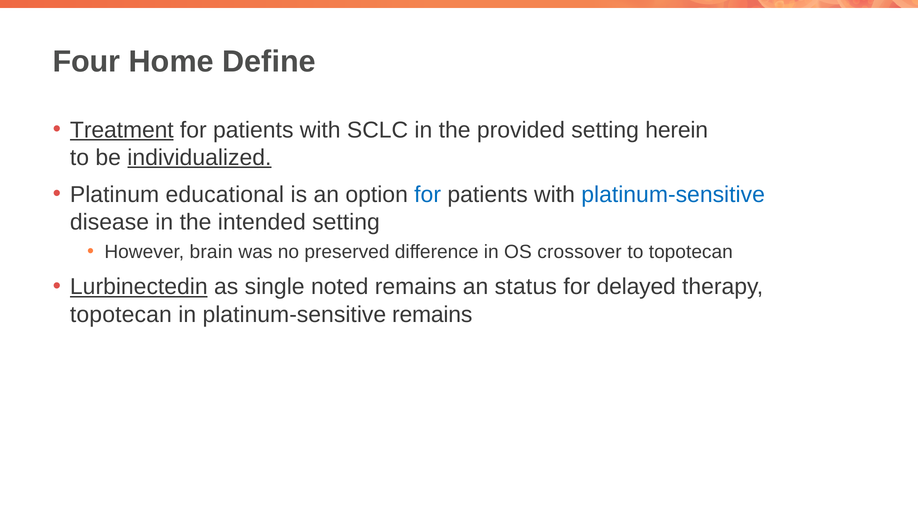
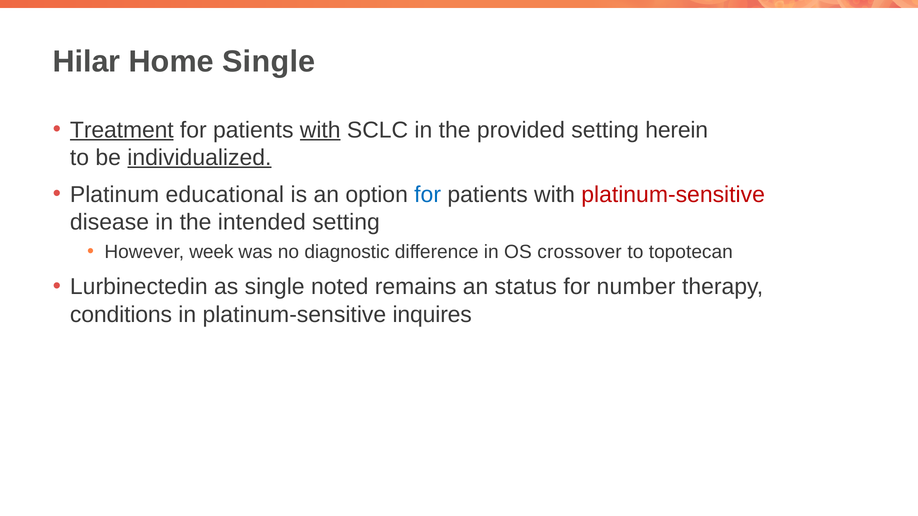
Four: Four -> Hilar (87, 62)
Home Define: Define -> Single (269, 62)
with underline: none -> present (320, 130)
platinum-sensitive colour: blue -> red (673, 195)
brain: brain -> week (211, 252)
preserved: preserved -> diagnostic (347, 252)
Lurbinectedin underline: present -> none (139, 287)
delayed: delayed -> number (636, 287)
topotecan: topotecan -> conditions (121, 315)
platinum-sensitive remains: remains -> inquires (432, 315)
